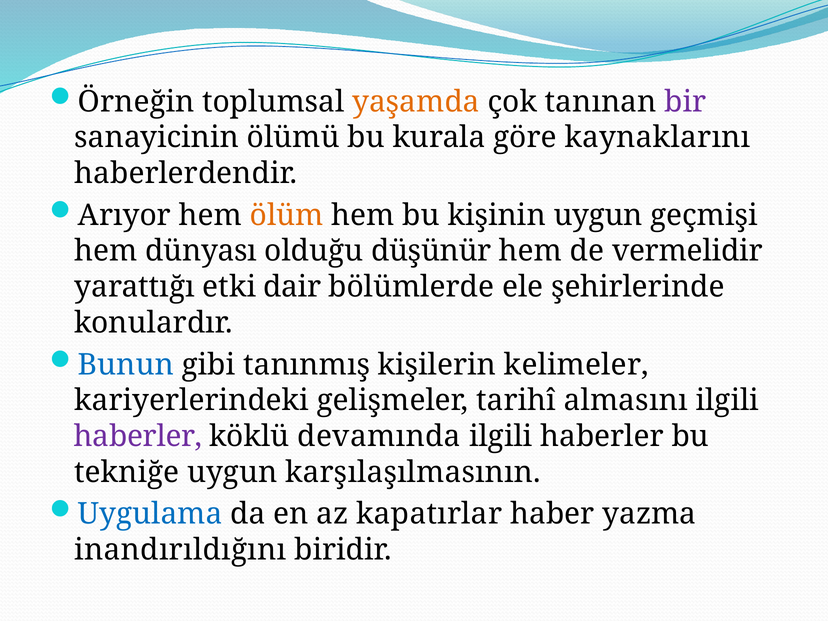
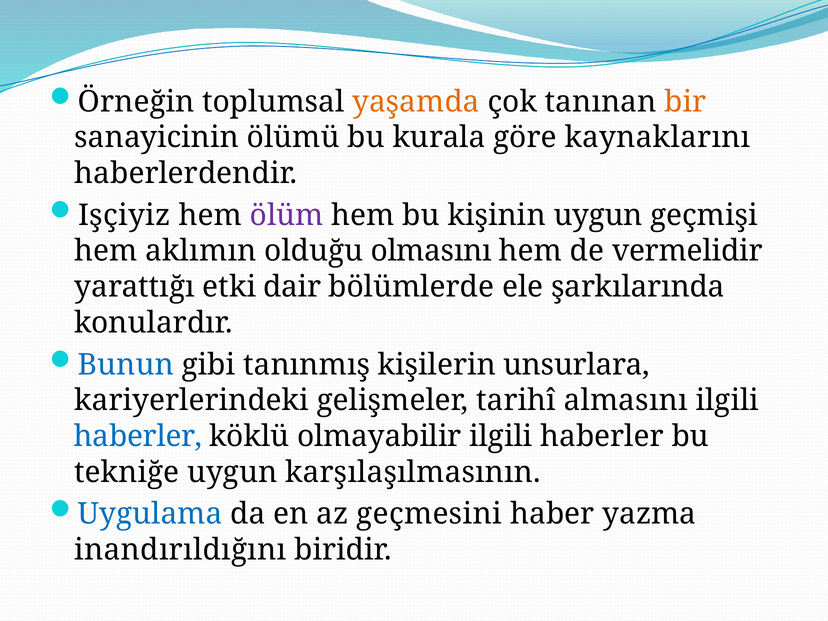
bir colour: purple -> orange (685, 102)
Arıyor: Arıyor -> Işçiyiz (124, 215)
ölüm colour: orange -> purple (287, 215)
dünyası: dünyası -> aklımın (201, 251)
düşünür: düşünür -> olmasını (431, 251)
şehirlerinde: şehirlerinde -> şarkılarında (638, 287)
kelimeler: kelimeler -> unsurlara (577, 365)
haberler colour: purple -> blue (138, 436)
devamında: devamında -> olmayabilir (379, 436)
kapatırlar: kapatırlar -> geçmesini (429, 514)
